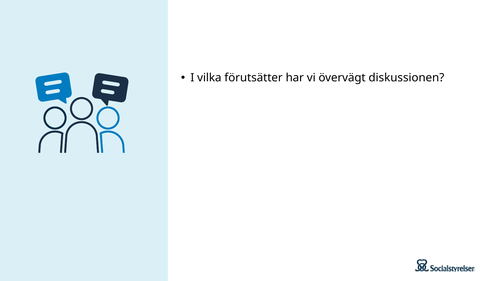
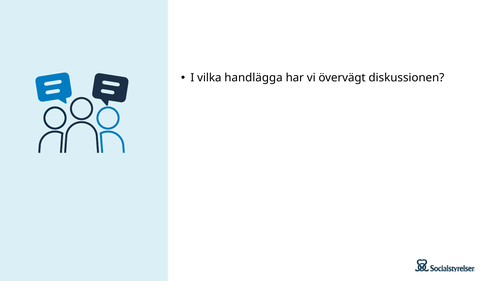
förutsätter: förutsätter -> handlägga (254, 78)
